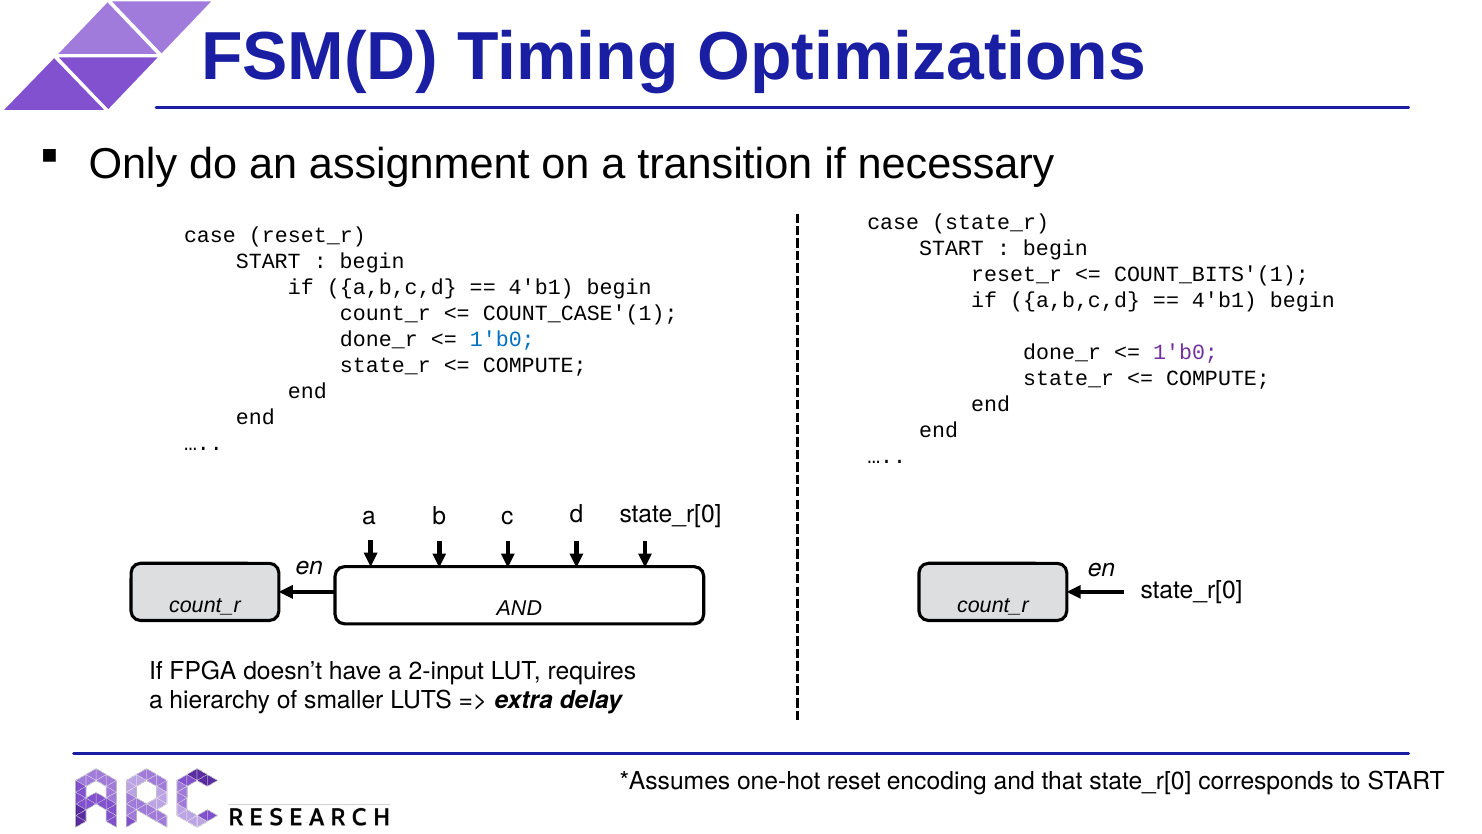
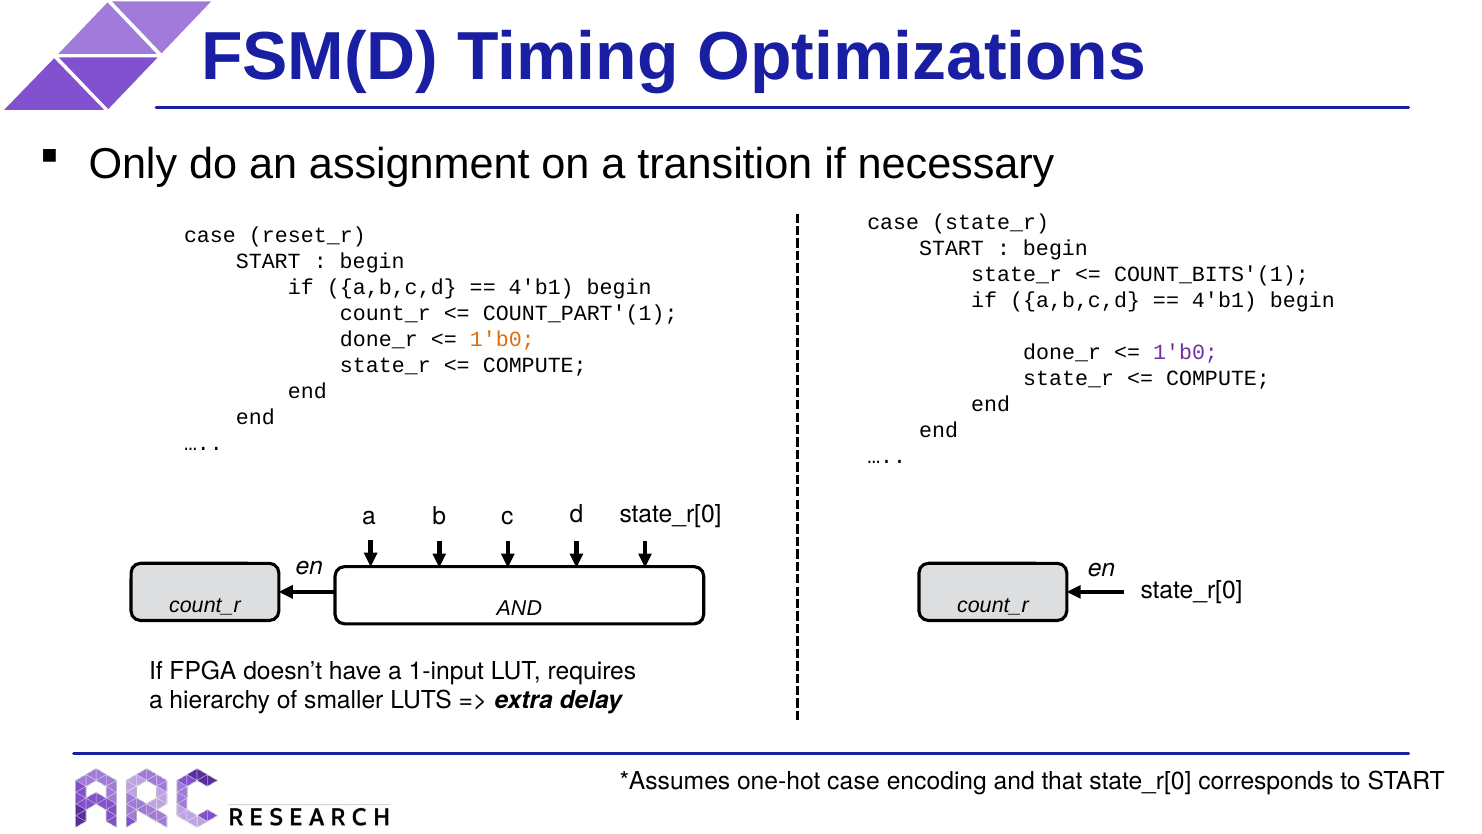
reset_r: reset_r -> state_r (1017, 274)
COUNT_CASE'(1: COUNT_CASE'(1 -> COUNT_PART'(1 (580, 313)
1'b0 colour: blue -> orange (502, 339)
2-input: 2-input -> 1-input (446, 671)
one-hot reset: reset -> case (854, 781)
